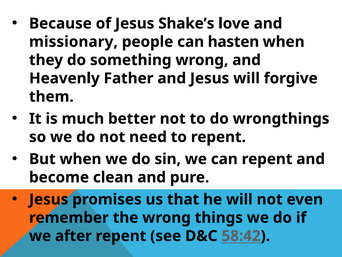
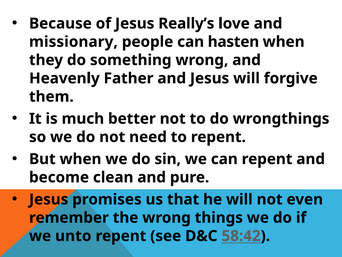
Shake’s: Shake’s -> Really’s (186, 23)
after: after -> unto (73, 236)
